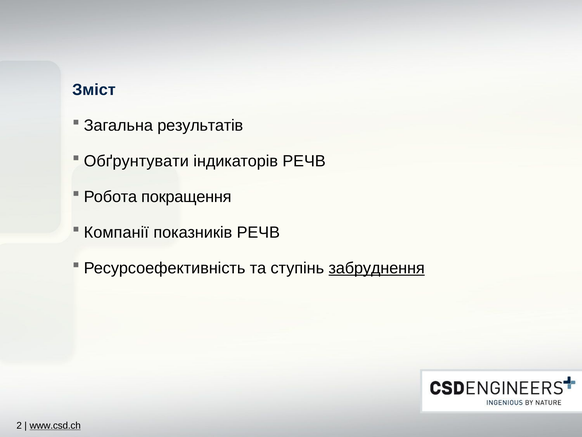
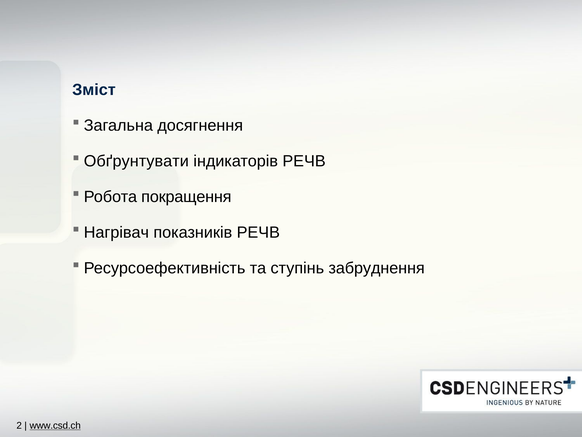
результатів: результатів -> досягнення (200, 125)
Компанії: Компанії -> Нагрівач (116, 232)
забруднення underline: present -> none (377, 268)
